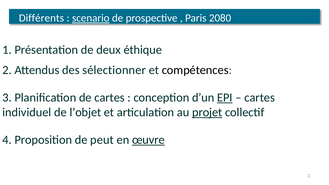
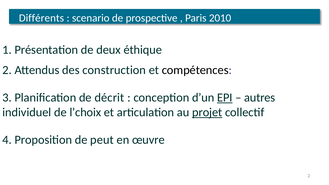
scenario underline: present -> none (91, 18)
2080: 2080 -> 2010 (220, 18)
sélectionner: sélectionner -> construction (114, 70)
de cartes: cartes -> décrit (109, 98)
cartes: cartes -> autres (260, 98)
l’objet: l’objet -> l’choix (85, 112)
œuvre underline: present -> none (148, 140)
